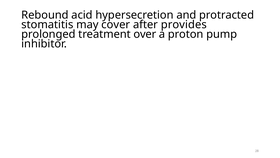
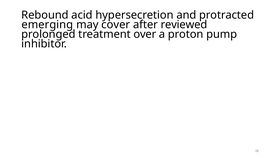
stomatitis: stomatitis -> emerging (47, 25)
provides: provides -> reviewed (184, 25)
